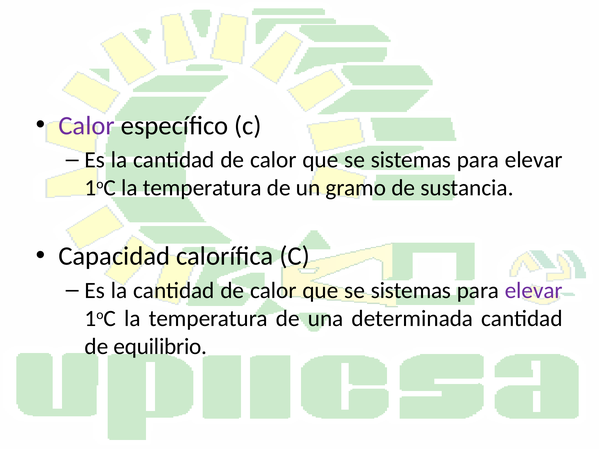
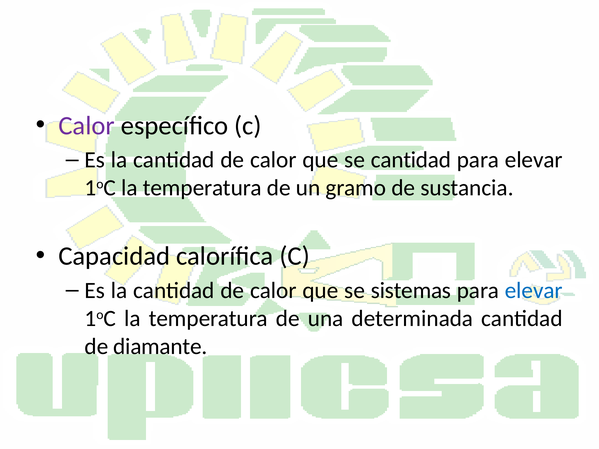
sistemas: sistemas -> cantidad (411, 160)
elevar colour: purple -> blue (534, 291)
equilibrio: equilibrio -> diamante (160, 347)
